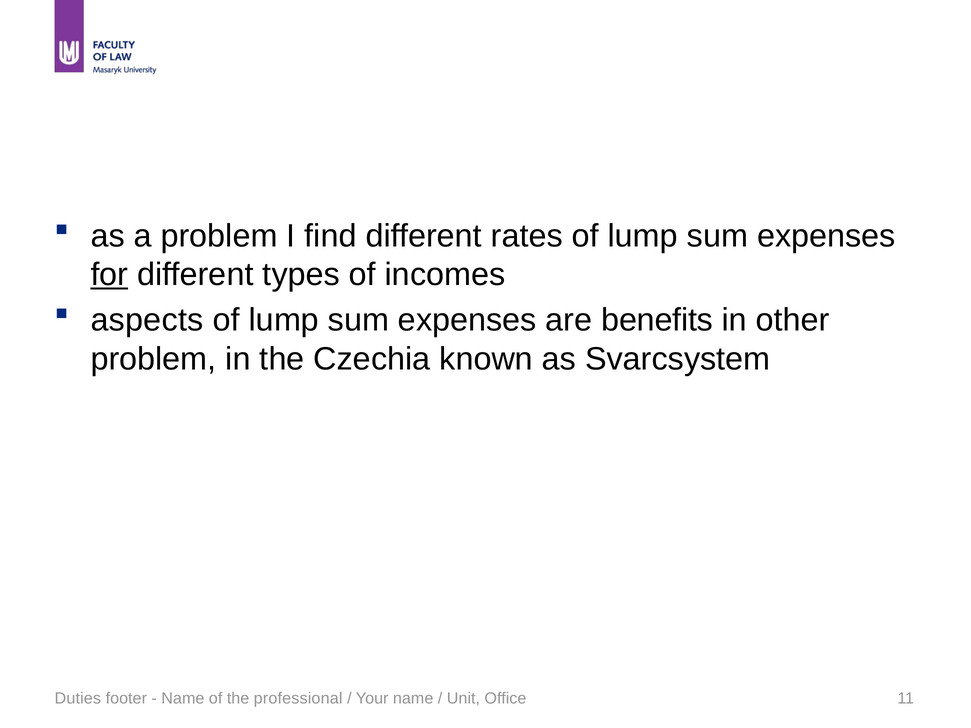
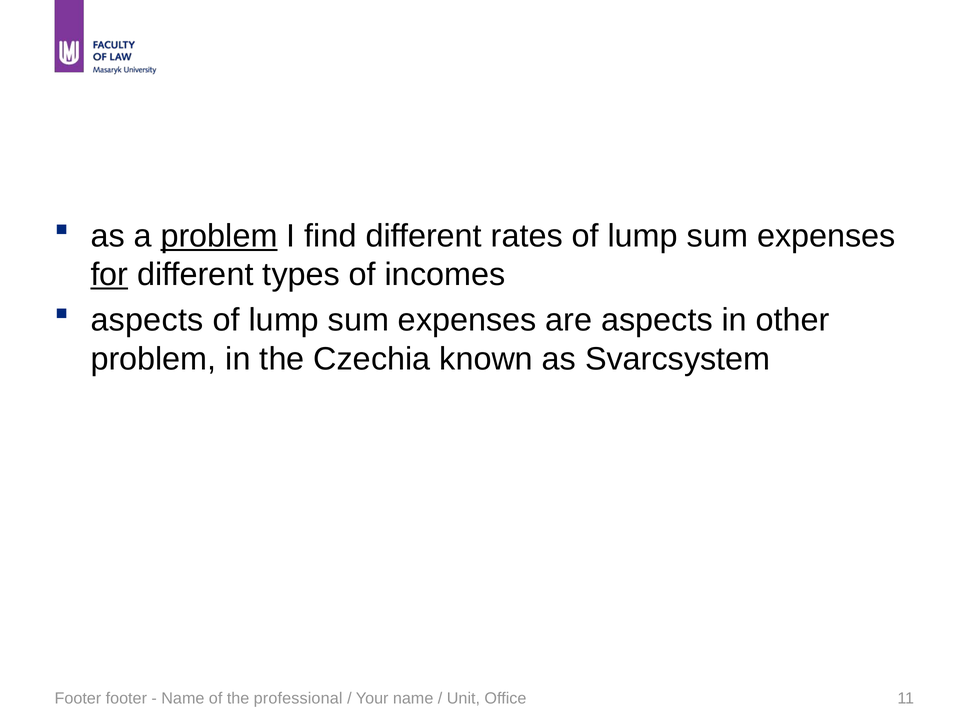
problem underline: none -> present (219, 236)
are benefits: benefits -> aspects (657, 320)
Duties: Duties -> Footer (78, 699)
